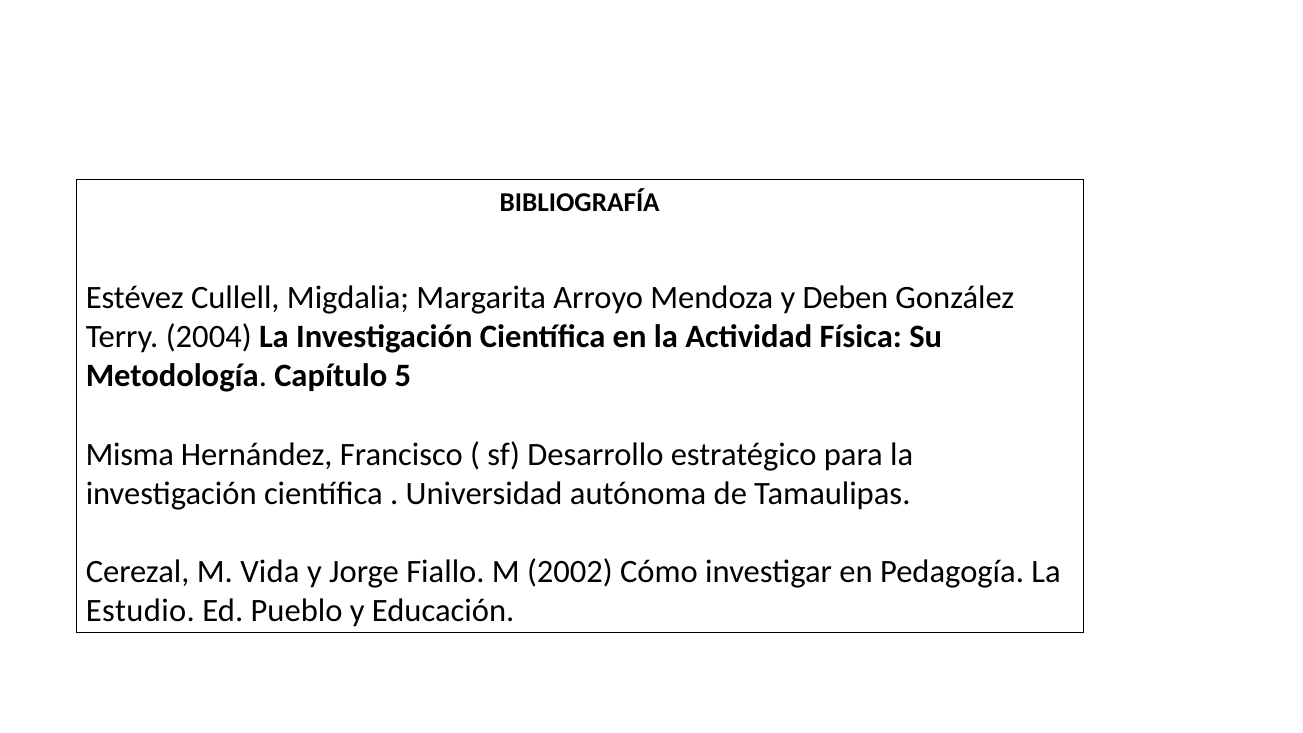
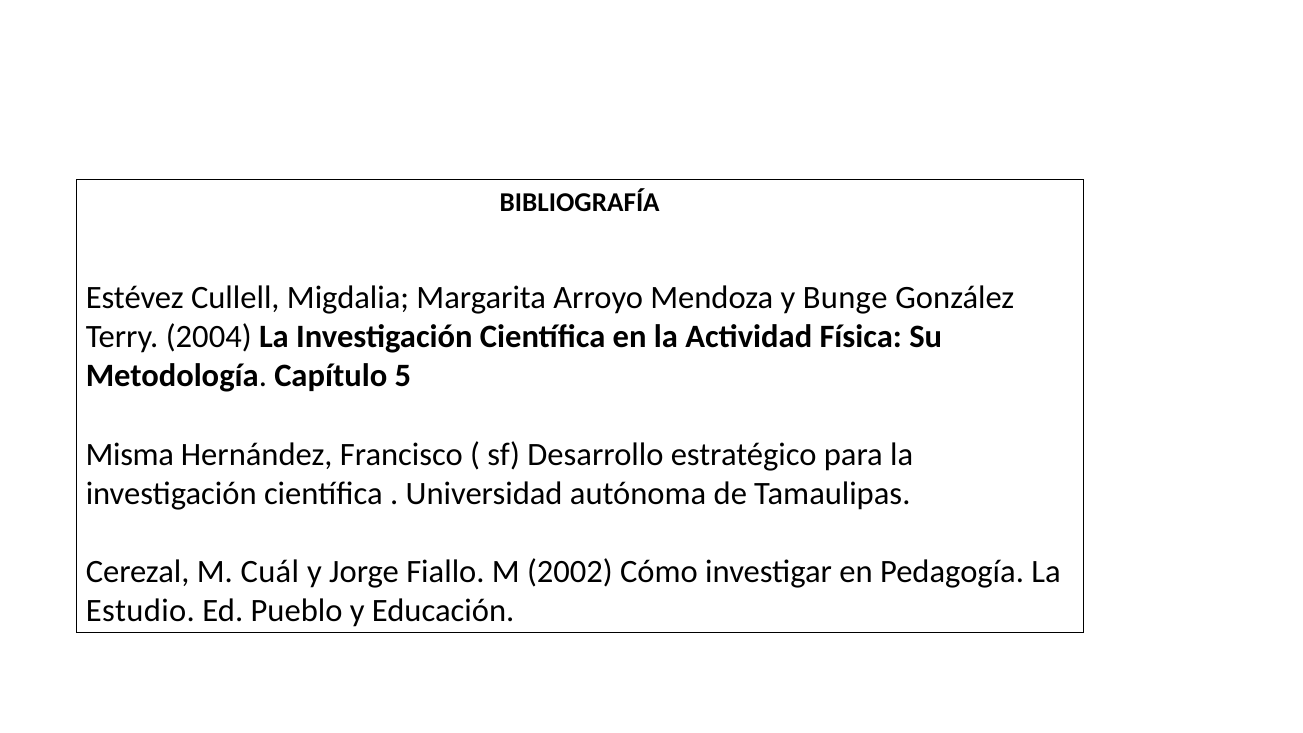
Deben: Deben -> Bunge (845, 298)
Vida: Vida -> Cuál (270, 571)
